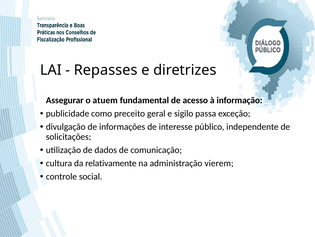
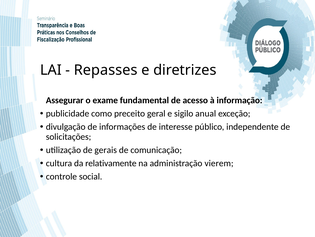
atuem: atuem -> exame (105, 100)
passa: passa -> anual (206, 113)
dados: dados -> gerais (106, 150)
